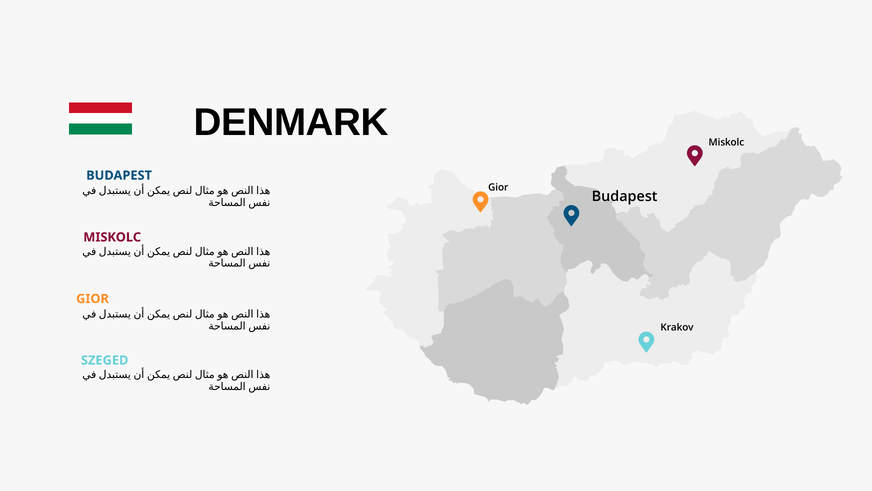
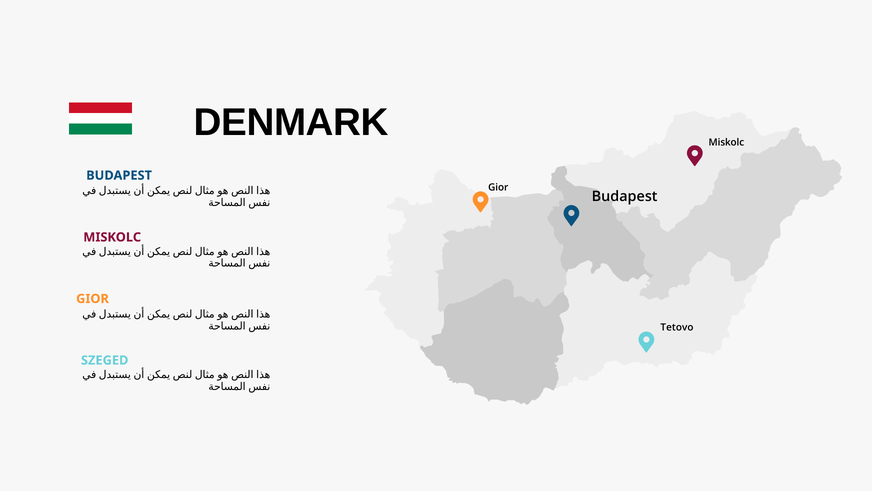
Krakov: Krakov -> Tetovo (677, 327)
